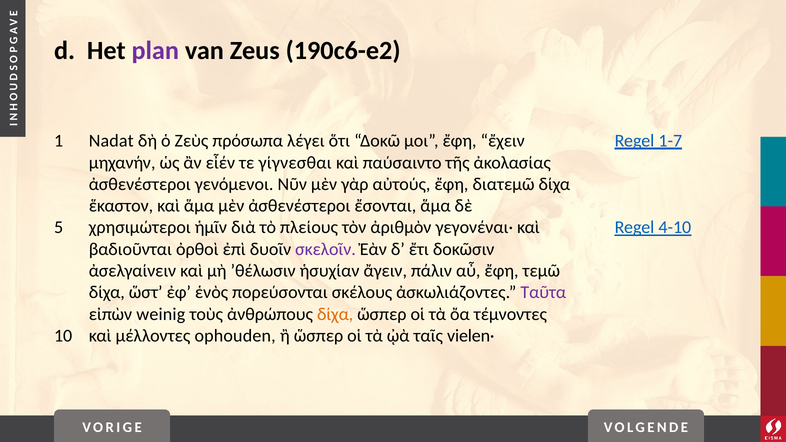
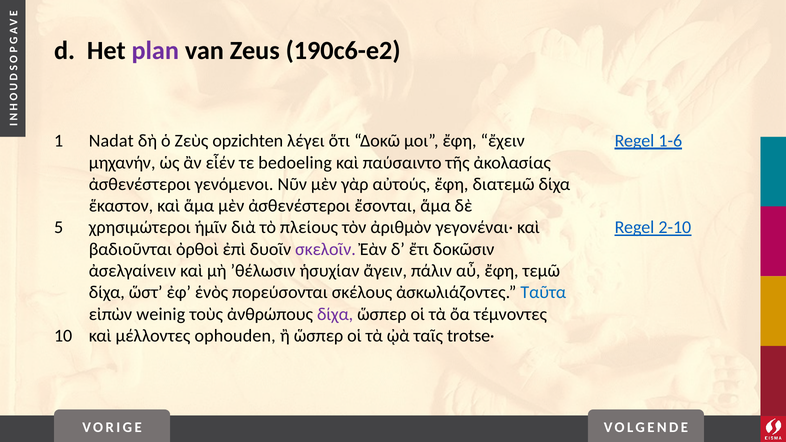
πρόσωπα: πρόσωπα -> opzichten (248, 141)
1-7: 1-7 -> 1-6 (670, 141)
γίγνεσθαι: γίγνεσθαι -> bedoeling (295, 163)
4-10: 4-10 -> 2-10 (675, 228)
Ταῦτα colour: purple -> blue (543, 293)
δίχα colour: orange -> purple (335, 314)
vielen·: vielen· -> trotse· (471, 336)
